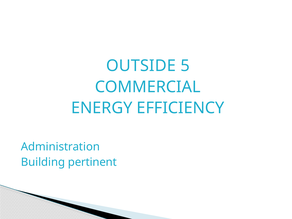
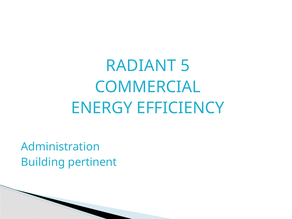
OUTSIDE: OUTSIDE -> RADIANT (141, 66)
